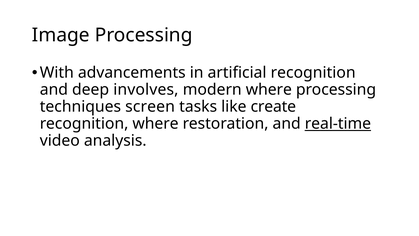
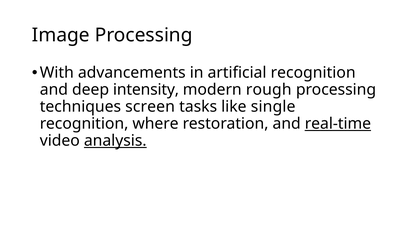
involves: involves -> intensity (146, 90)
modern where: where -> rough (269, 90)
create: create -> single (273, 107)
analysis underline: none -> present (115, 141)
